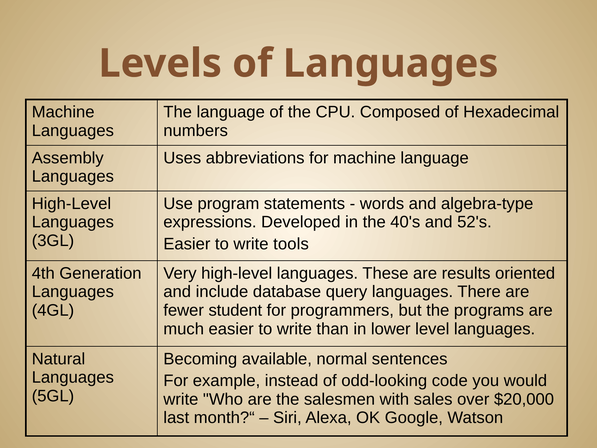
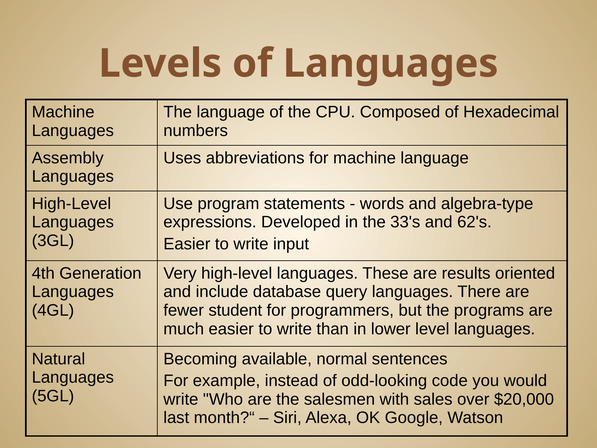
40's: 40's -> 33's (405, 222)
52's: 52's -> 62's (474, 222)
tools: tools -> input (291, 244)
